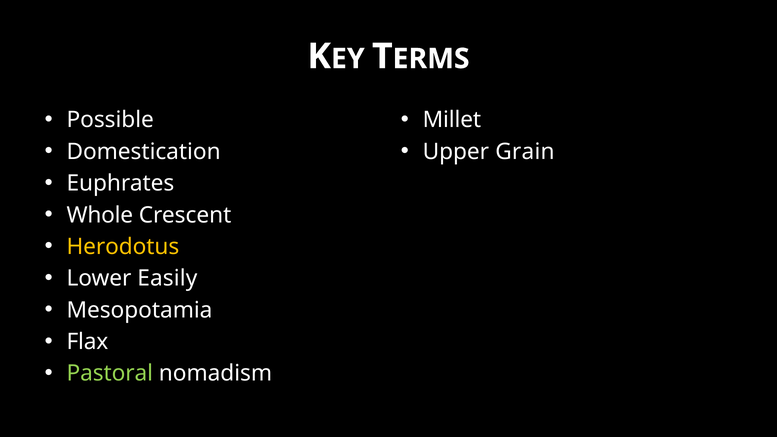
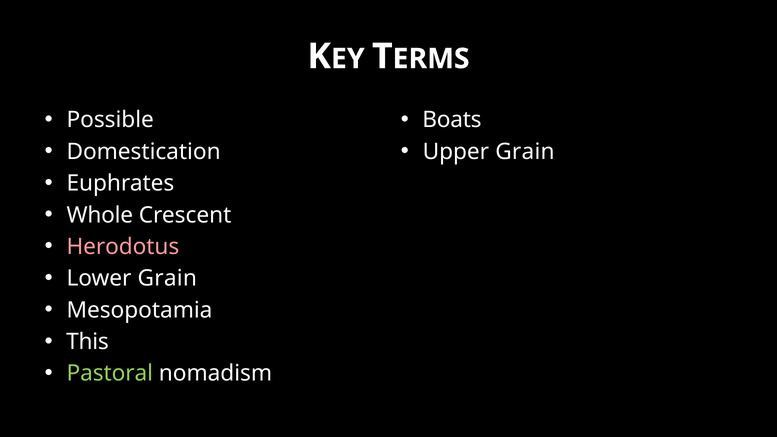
Millet: Millet -> Boats (452, 120)
Herodotus colour: yellow -> pink (123, 247)
Lower Easily: Easily -> Grain (167, 278)
Flax: Flax -> This (87, 342)
